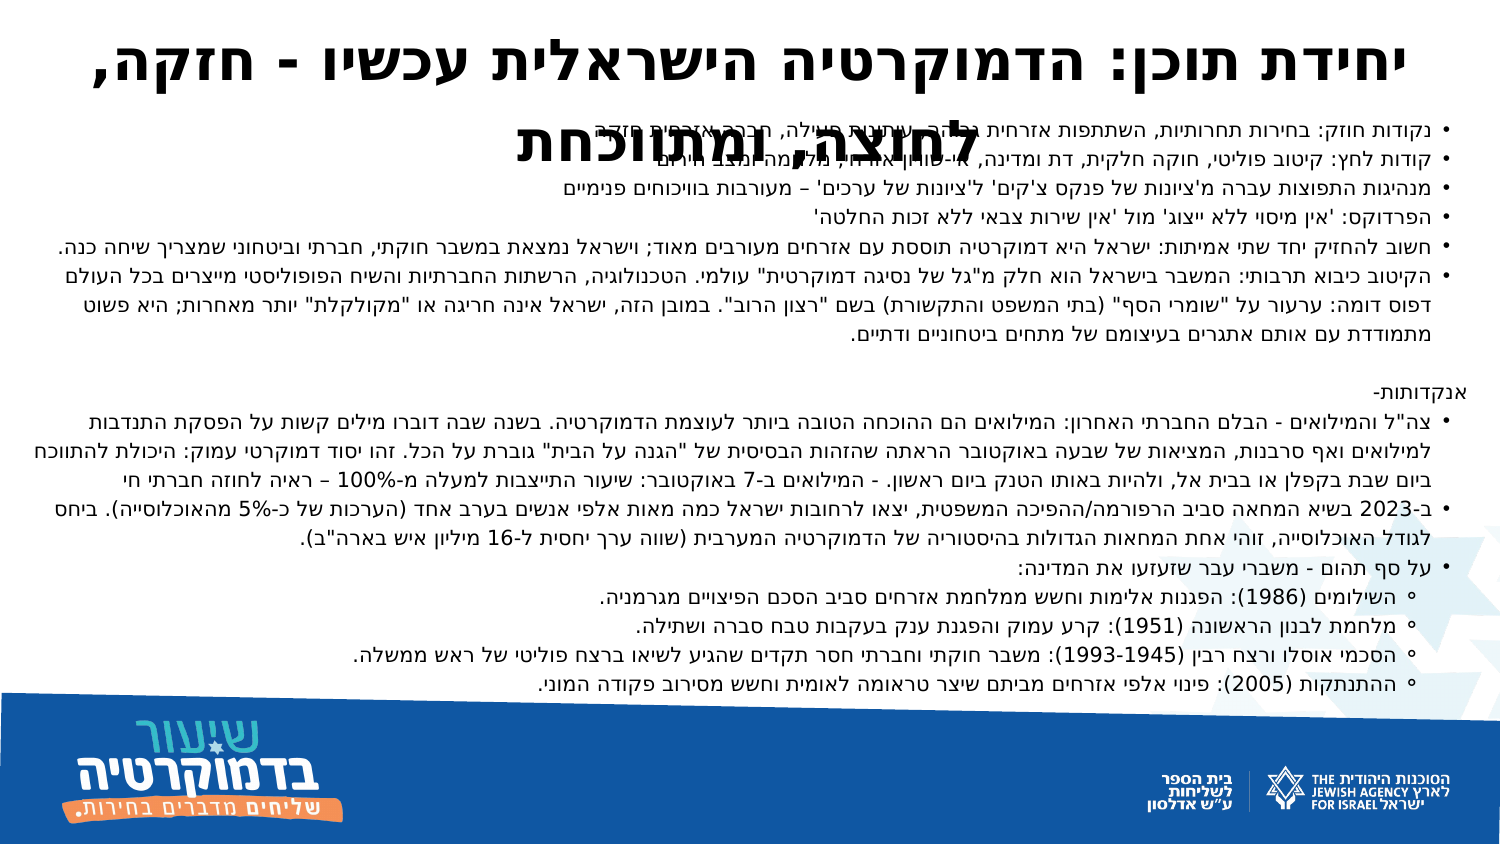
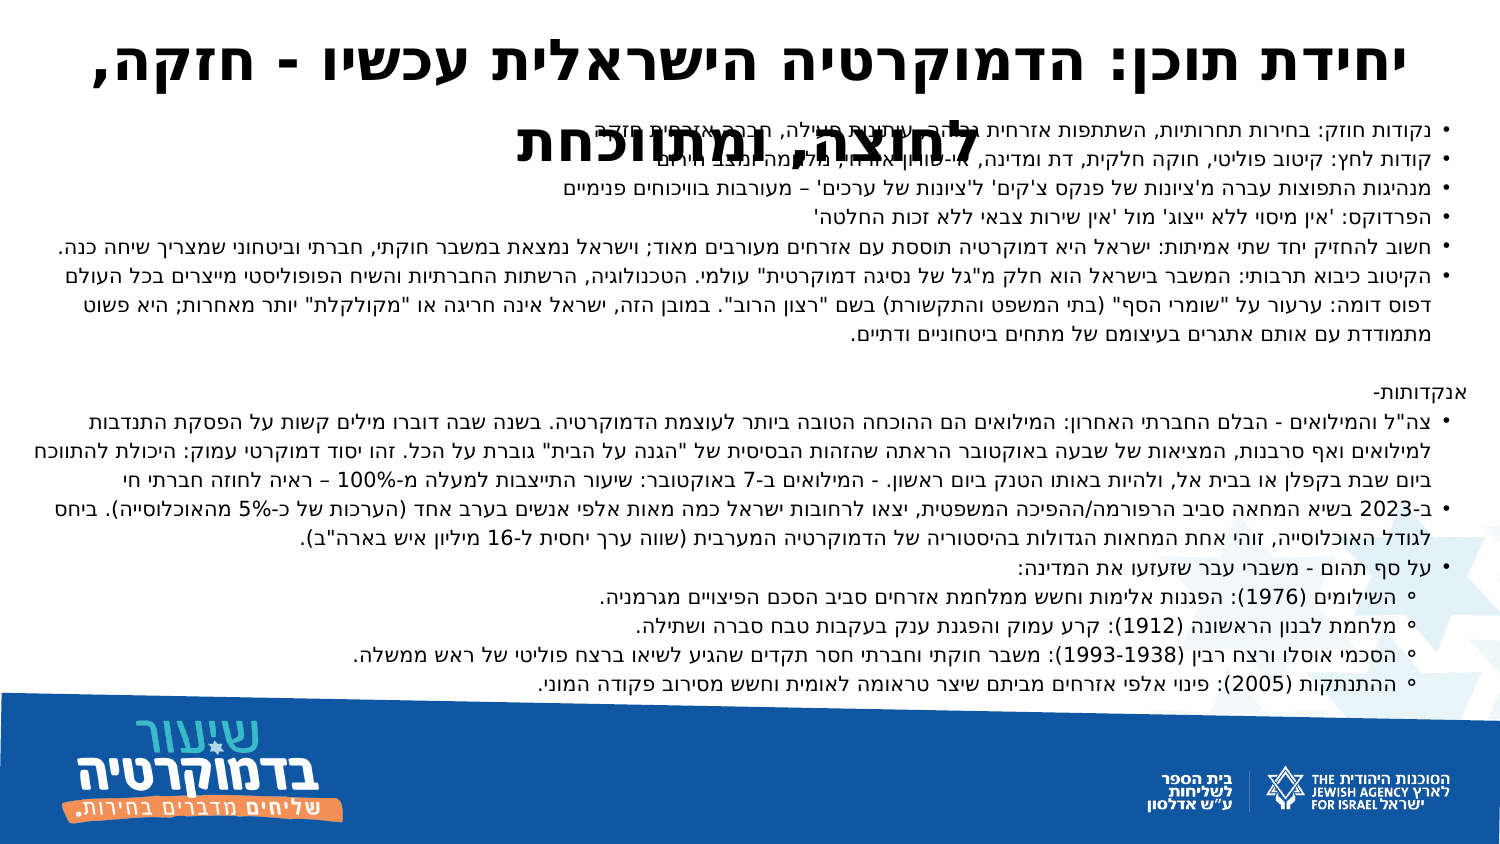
1986: 1986 -> 1976 (1272, 597)
1951: 1951 -> 1912 (1149, 626)
1993-1945: 1993-1945 -> 1993-1938 (1120, 655)
